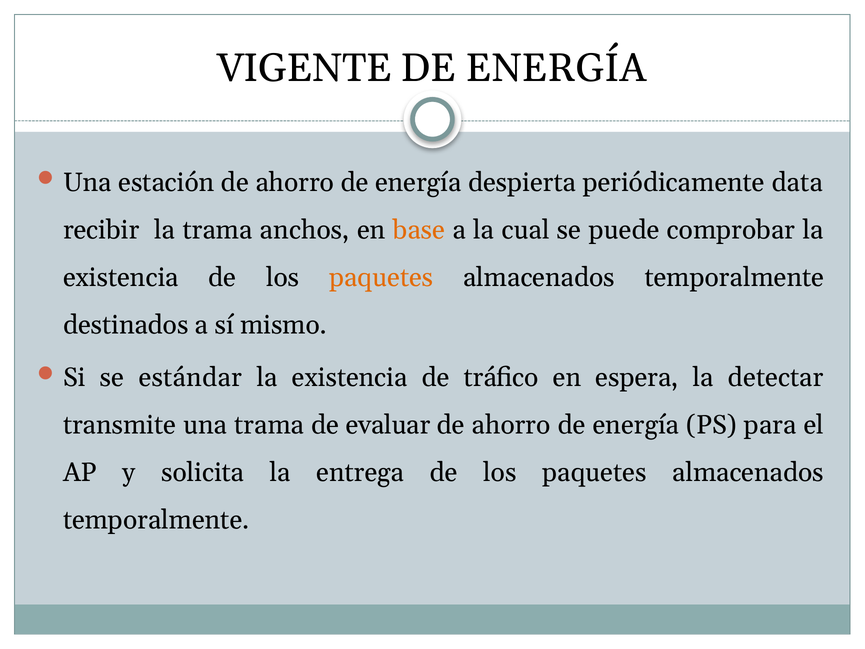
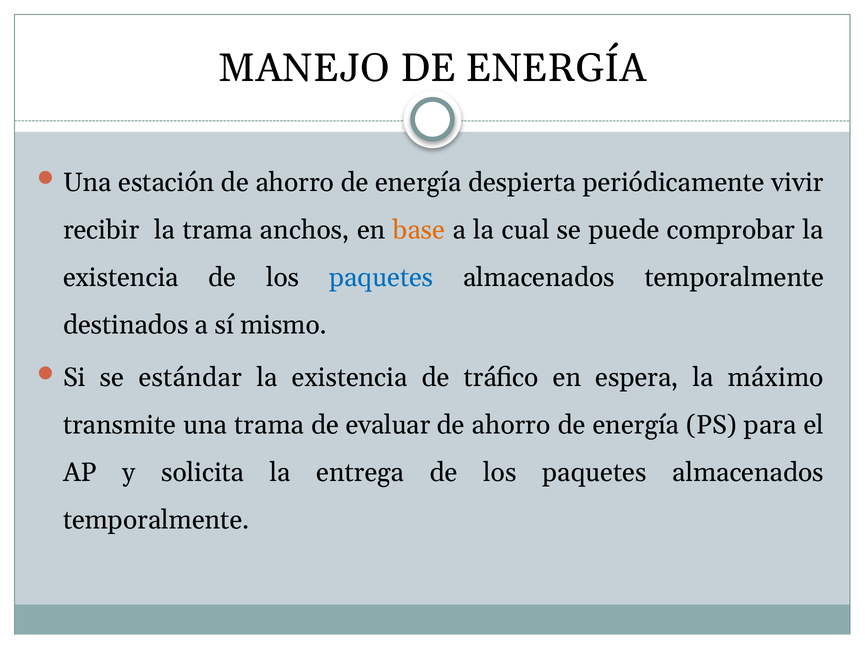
VIGENTE: VIGENTE -> MANEJO (304, 68)
data: data -> vivir (797, 182)
paquetes colour: orange -> blue (381, 277)
detectar: detectar -> máximo (776, 378)
